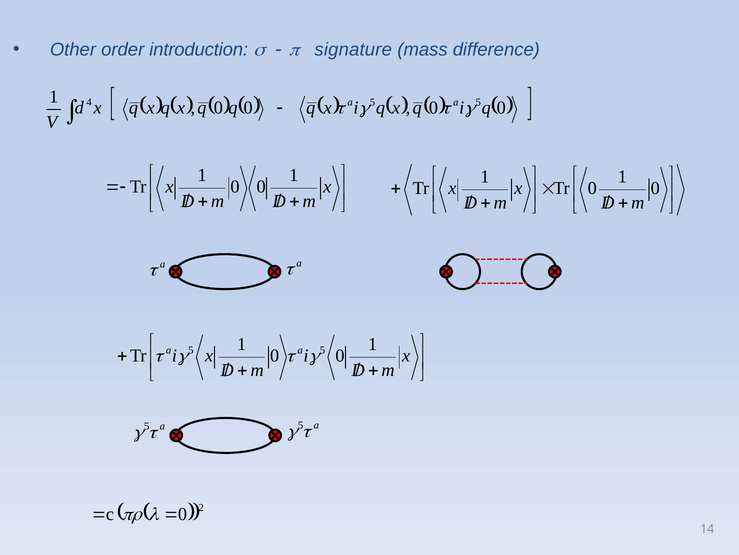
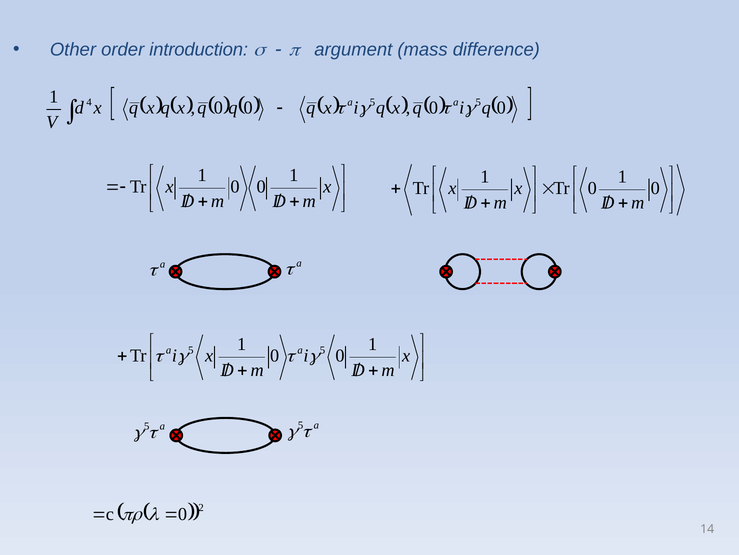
signature: signature -> argument (353, 50)
